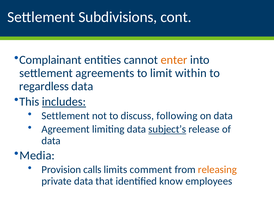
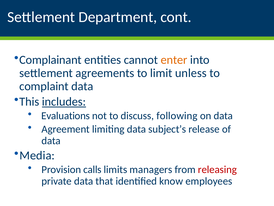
Subdivisions: Subdivisions -> Department (118, 17)
within: within -> unless (191, 73)
regardless: regardless -> complaint (44, 86)
Settlement: Settlement -> Evaluations (66, 116)
subject’s underline: present -> none (167, 129)
comment: comment -> managers (151, 169)
releasing colour: orange -> red (217, 169)
